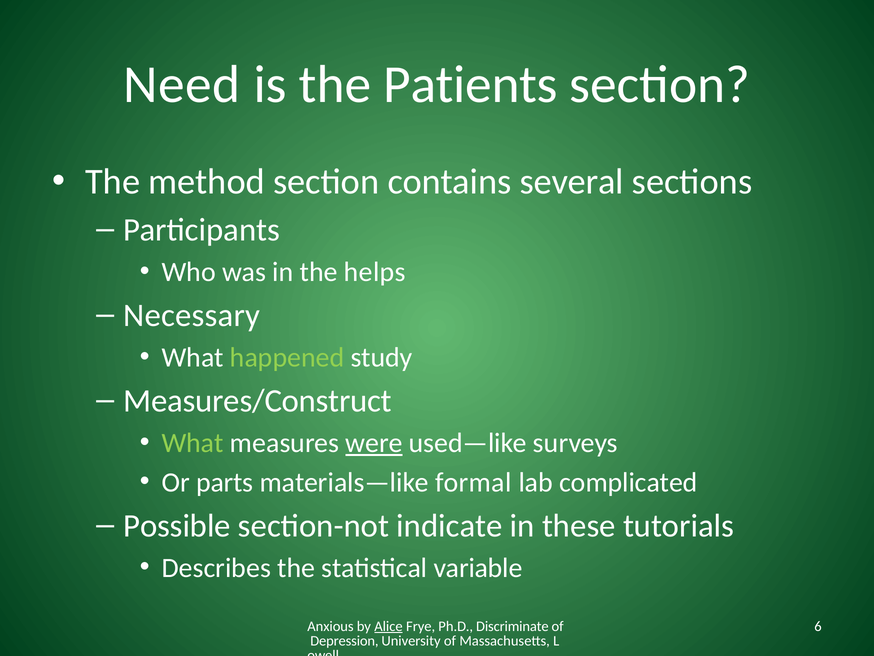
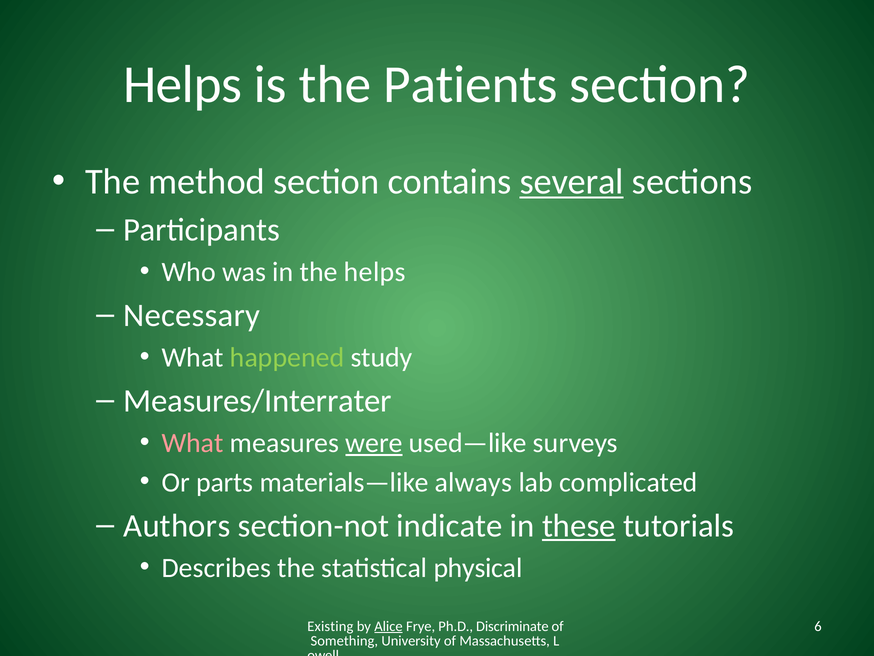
Need: Need -> Helps (182, 85)
several underline: none -> present (572, 182)
Measures/Construct: Measures/Construct -> Measures/Interrater (258, 401)
What colour: light green -> pink (193, 443)
formal: formal -> always (473, 482)
Possible: Possible -> Authors (177, 526)
these underline: none -> present (579, 526)
variable: variable -> physical (478, 567)
Anxious: Anxious -> Existing (330, 626)
Depression: Depression -> Something (344, 640)
